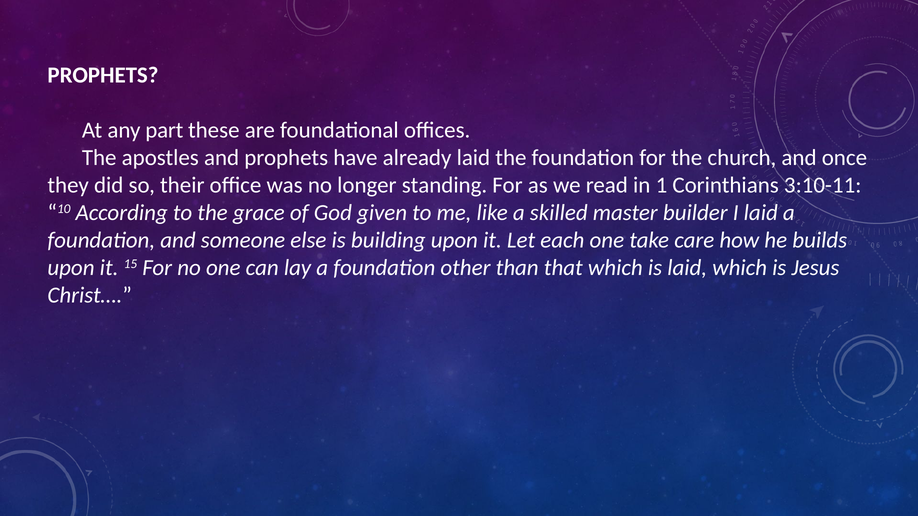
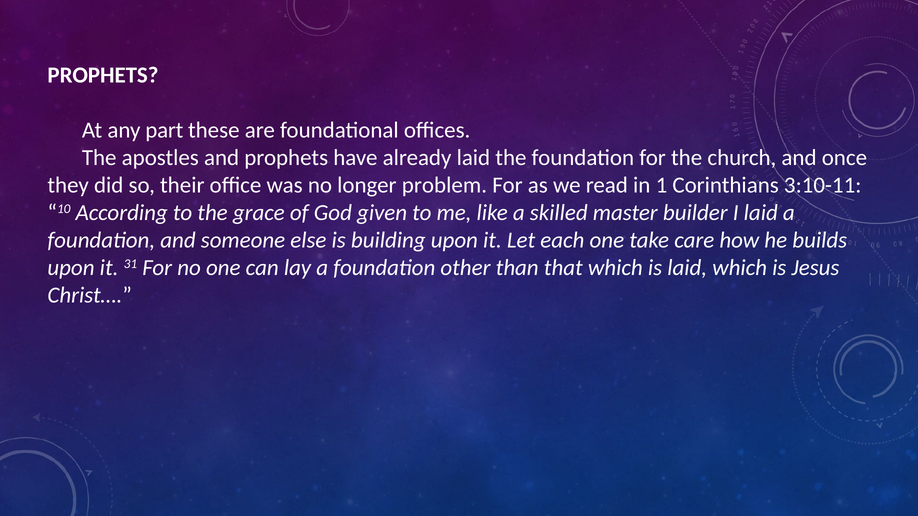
standing: standing -> problem (444, 185)
15: 15 -> 31 (130, 264)
